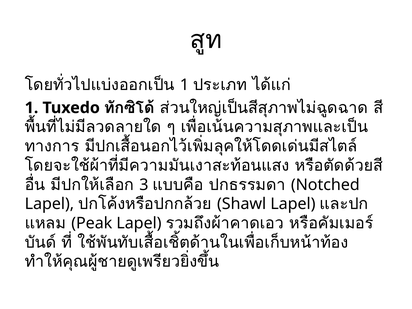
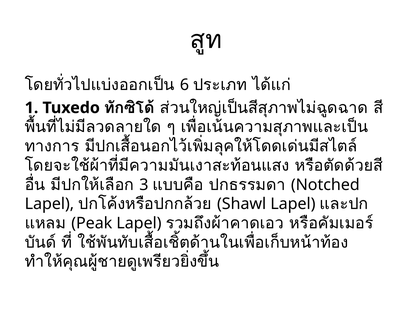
1: 1 -> 6 (184, 85)
